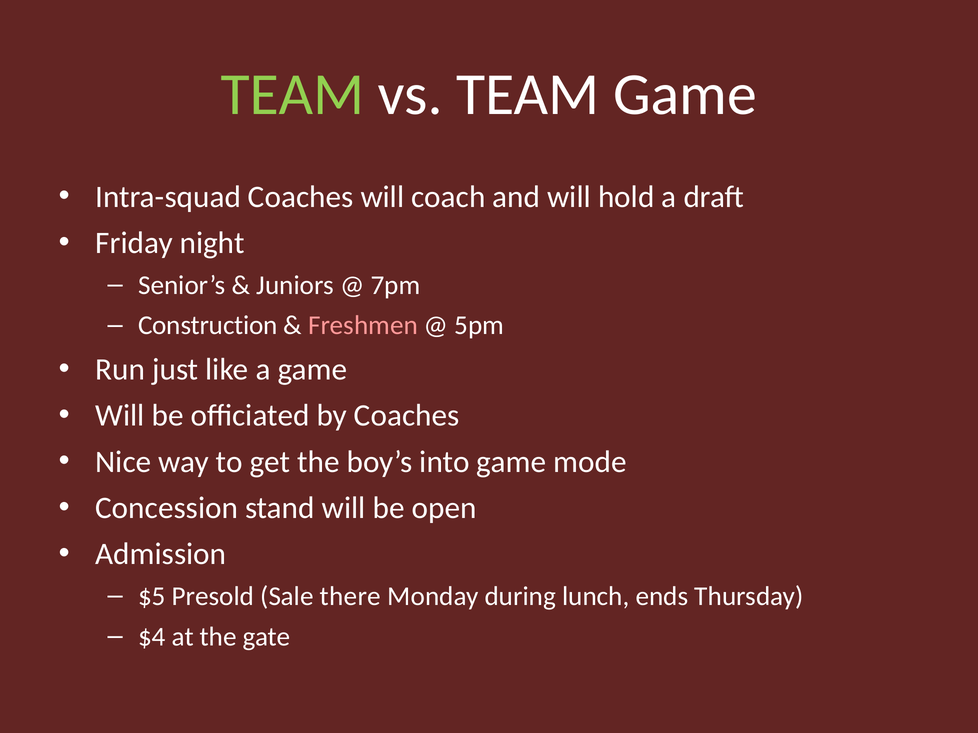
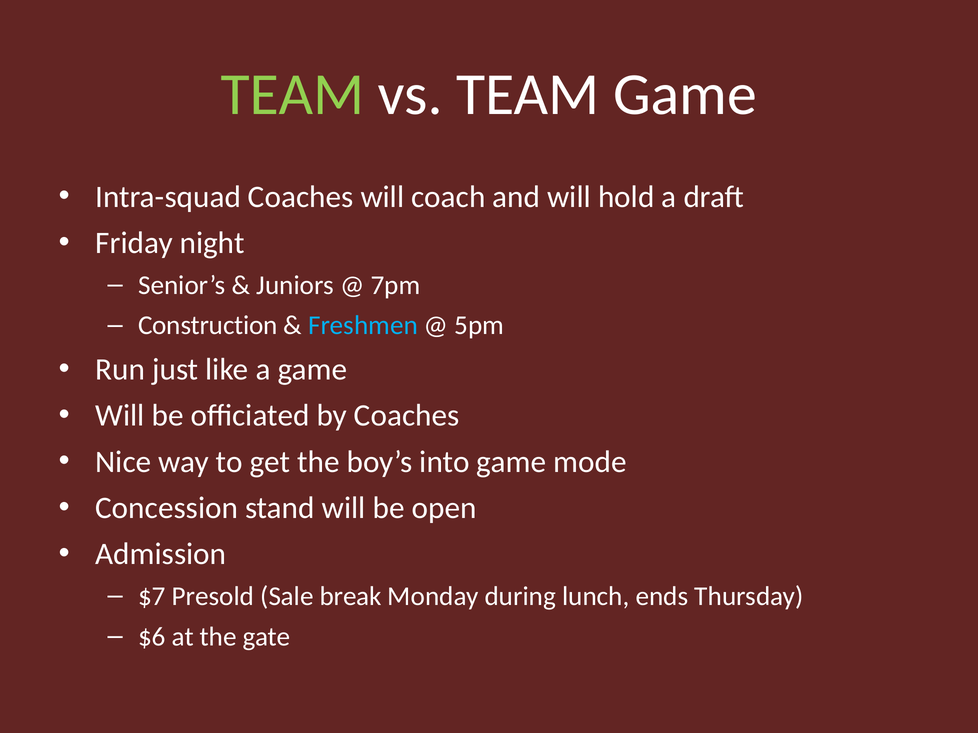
Freshmen colour: pink -> light blue (363, 326)
$5: $5 -> $7 (152, 597)
there: there -> break (351, 597)
$4: $4 -> $6 (152, 637)
